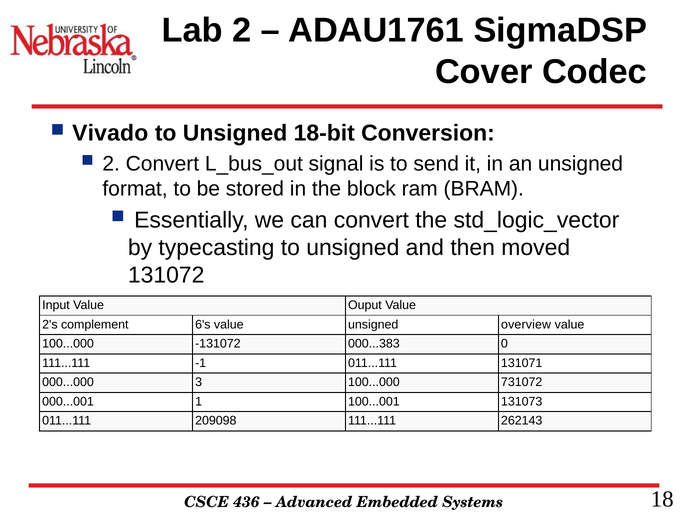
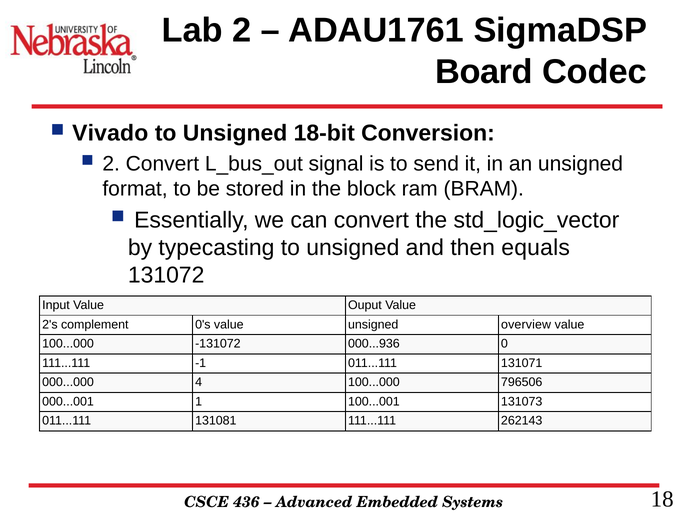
Cover: Cover -> Board (484, 72)
moved: moved -> equals (536, 248)
6's: 6's -> 0's (203, 325)
000...383: 000...383 -> 000...936 (374, 344)
3: 3 -> 4 (199, 382)
731072: 731072 -> 796506 (522, 382)
209098: 209098 -> 131081 (216, 421)
